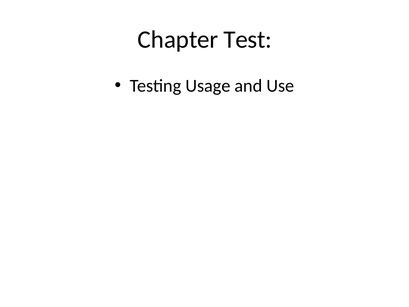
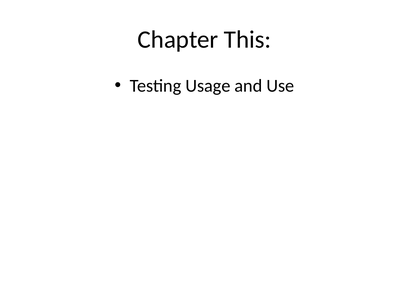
Test: Test -> This (248, 40)
